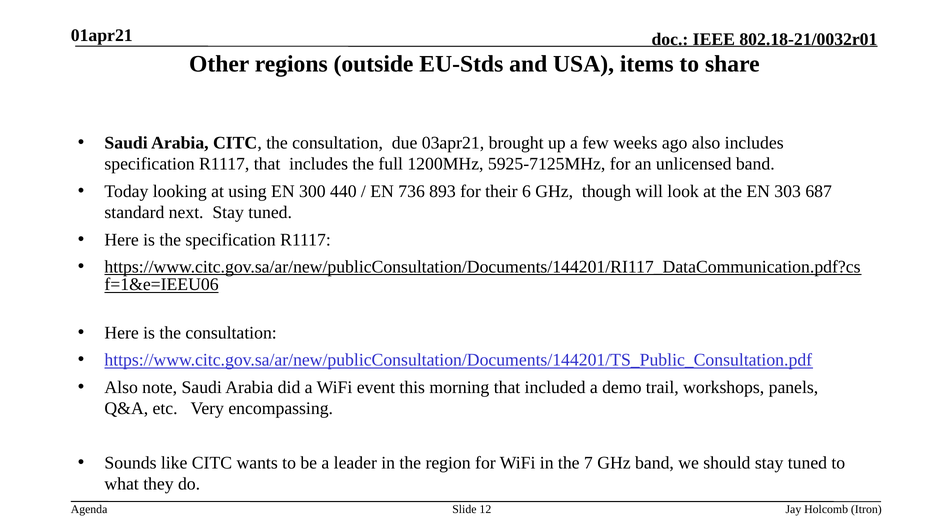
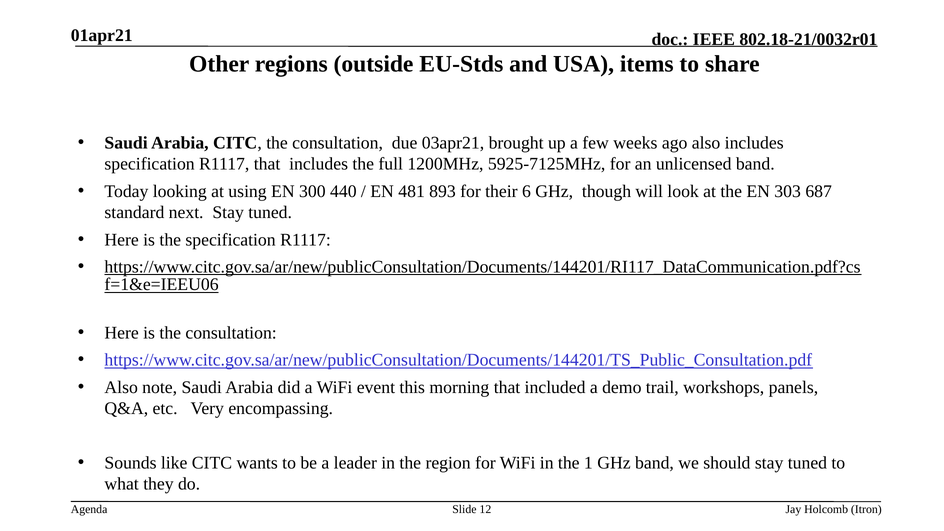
736: 736 -> 481 (412, 191)
7: 7 -> 1 (588, 463)
